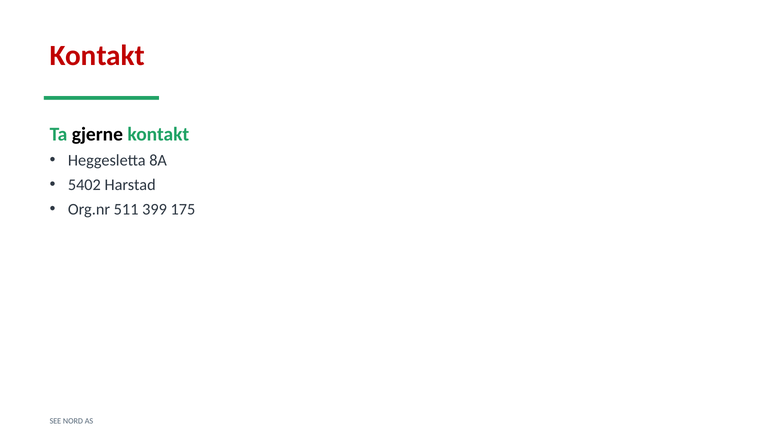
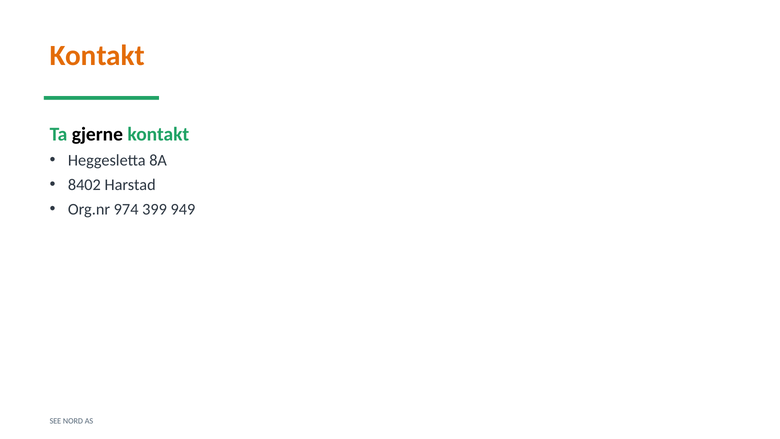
Kontakt colour: red -> orange (97, 56)
5402: 5402 -> 8402 (84, 185)
511: 511 -> 974 (126, 209)
175: 175 -> 949 (183, 209)
